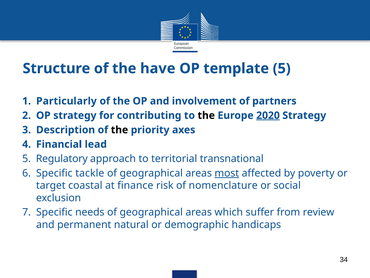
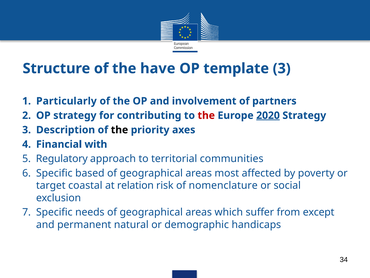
template 5: 5 -> 3 (282, 68)
the colour: black -> red (206, 115)
lead: lead -> with (96, 144)
transnational: transnational -> communities (232, 158)
tackle: tackle -> based (90, 173)
most underline: present -> none (227, 173)
finance: finance -> relation (135, 185)
review: review -> except (319, 212)
